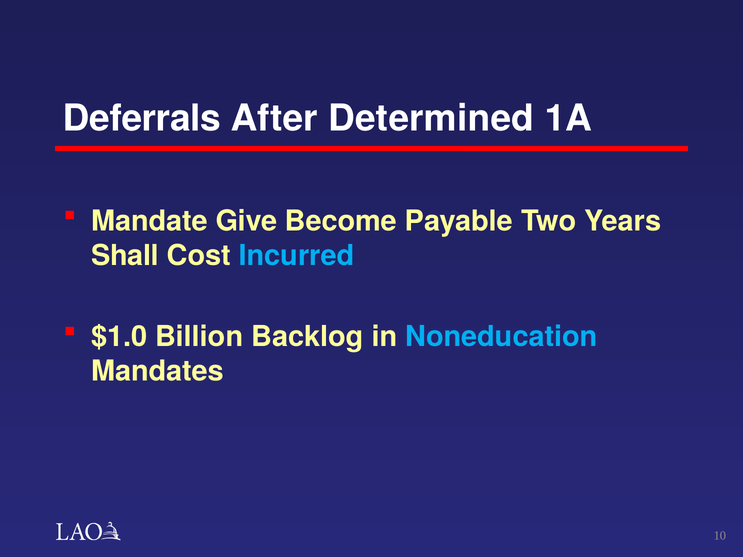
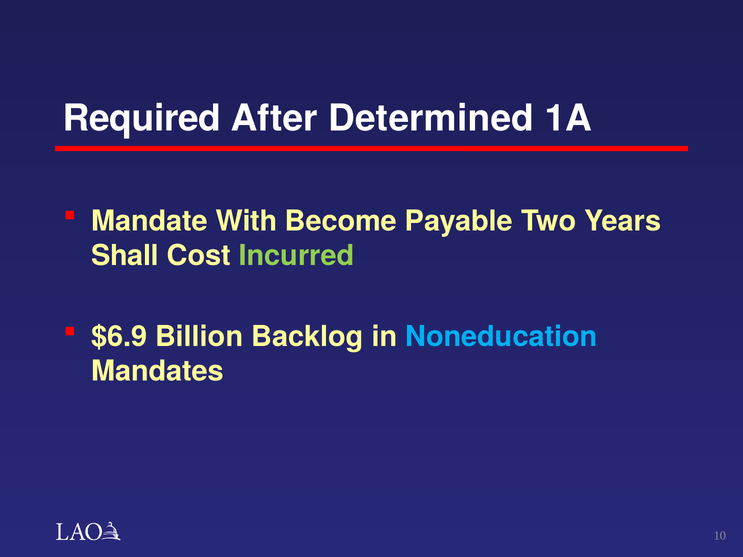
Deferrals: Deferrals -> Required (142, 118)
Give: Give -> With (246, 221)
Incurred colour: light blue -> light green (296, 256)
$1.0: $1.0 -> $6.9 (119, 337)
